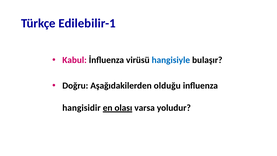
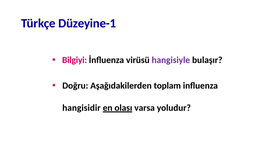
Edilebilir-1: Edilebilir-1 -> Düzeyine-1 (87, 23)
Kabul: Kabul -> Bilgiyi (75, 60)
hangisiyle colour: blue -> purple (171, 60)
olduğu: olduğu -> toplam (167, 86)
